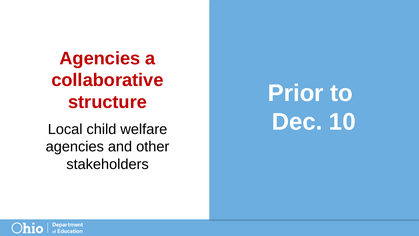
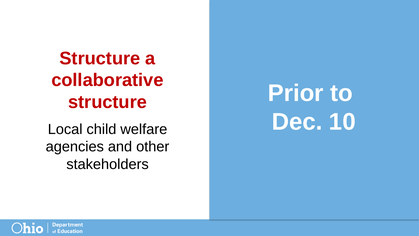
Agencies: Agencies -> Structure (100, 58)
